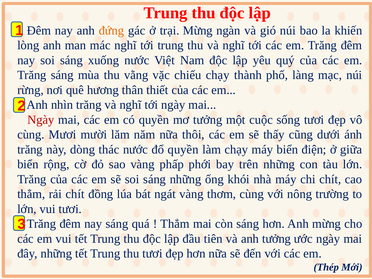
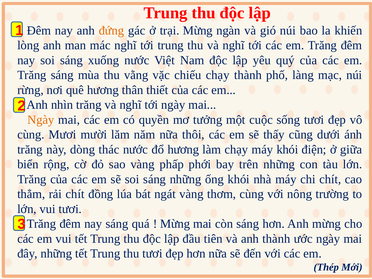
Ngày colour: red -> orange (41, 120)
đổ quyền: quyền -> hương (183, 149)
máy biển: biển -> khói (287, 149)
Thẳm: Thẳm -> Mừng (175, 224)
anh tưởng: tưởng -> thành (276, 239)
